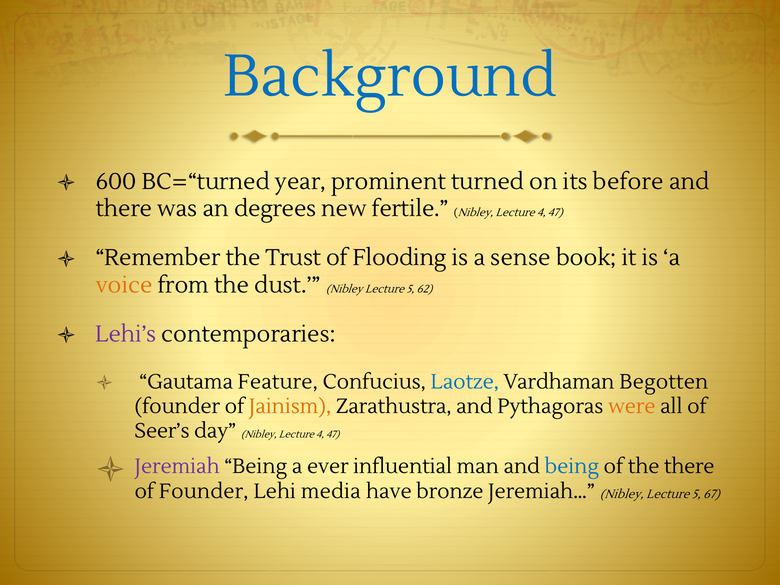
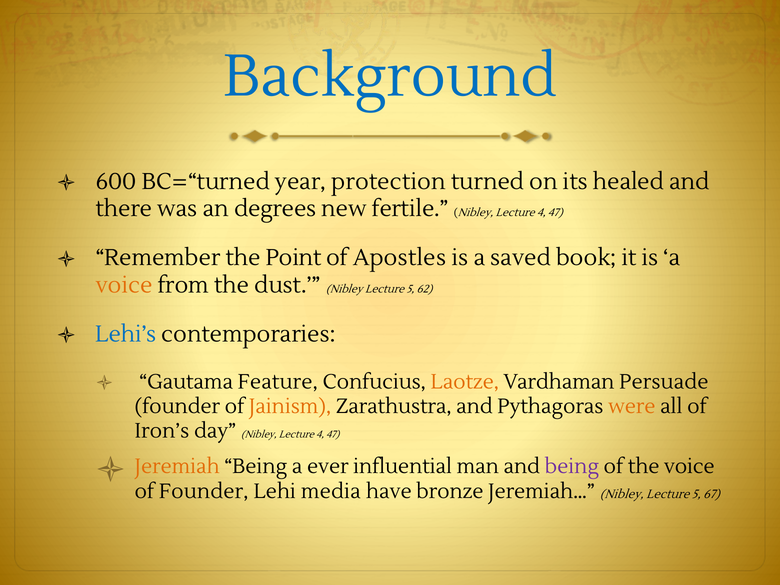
prominent: prominent -> protection (389, 182)
before: before -> healed (628, 182)
Trust: Trust -> Point (293, 258)
Flooding: Flooding -> Apostles (400, 258)
sense: sense -> saved (521, 258)
Lehi’s colour: purple -> blue (126, 334)
Laotze colour: blue -> orange (465, 382)
Begotten: Begotten -> Persuade (664, 382)
Seer’s: Seer’s -> Iron’s (162, 431)
Jeremiah colour: purple -> orange (177, 467)
being colour: blue -> purple (572, 467)
the there: there -> voice (689, 467)
